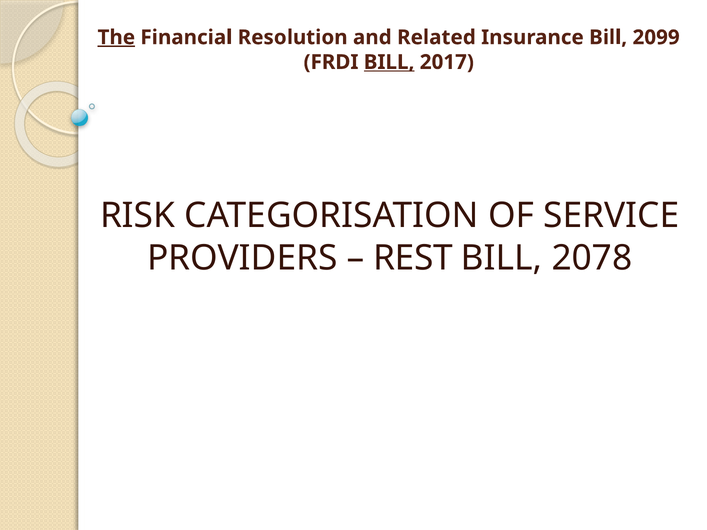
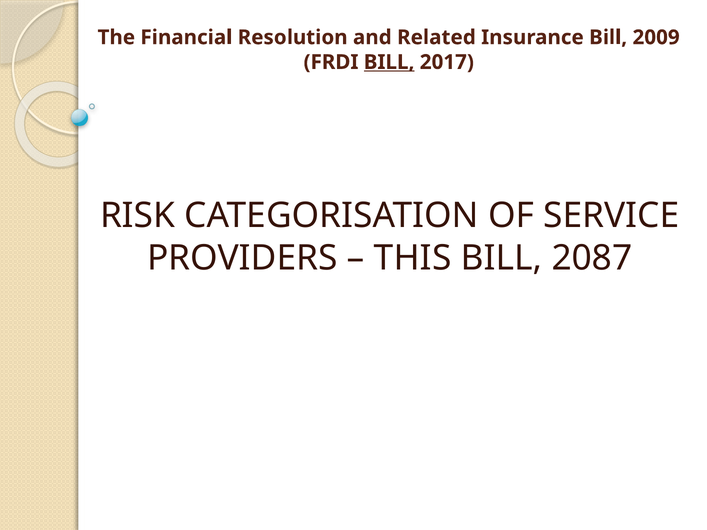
The underline: present -> none (116, 37)
2099: 2099 -> 2009 (656, 37)
REST: REST -> THIS (413, 258)
2078: 2078 -> 2087 (592, 258)
